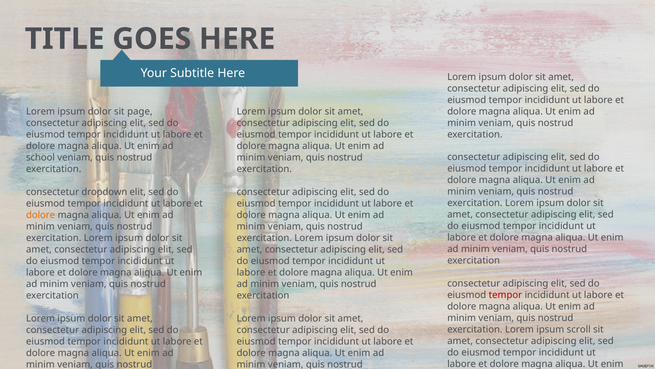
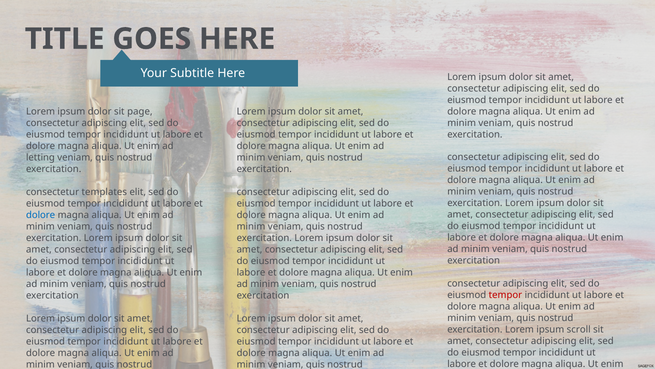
school: school -> letting (40, 157)
dropdown: dropdown -> templates (104, 192)
dolore colour: orange -> blue (41, 215)
